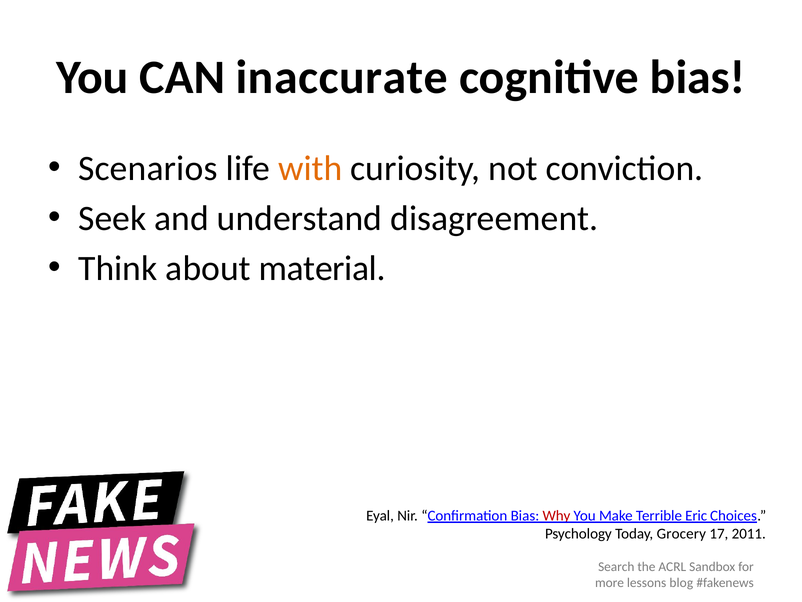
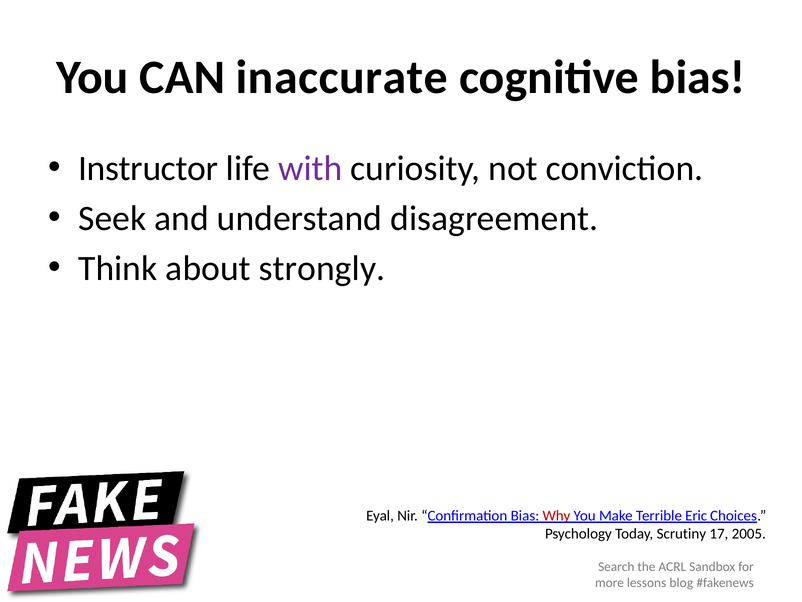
Scenarios: Scenarios -> Instructor (148, 168)
with colour: orange -> purple (310, 168)
material: material -> strongly (322, 268)
Grocery: Grocery -> Scrutiny (681, 534)
2011: 2011 -> 2005 (749, 534)
